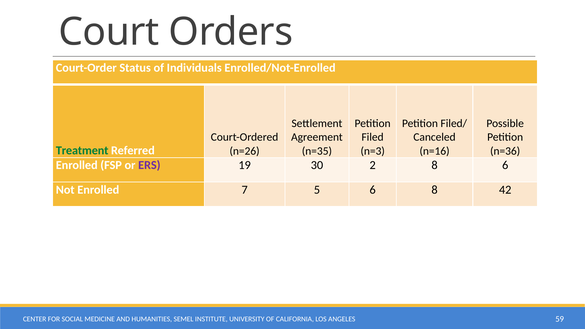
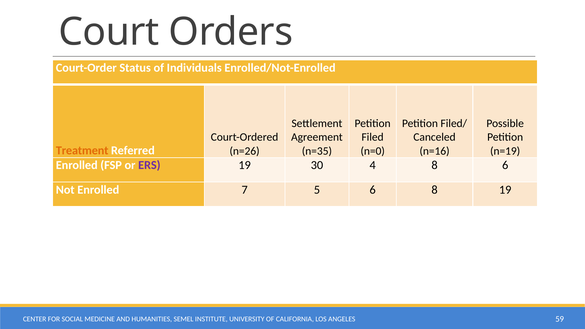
Treatment colour: green -> orange (82, 150)
n=3: n=3 -> n=0 (373, 151)
n=36: n=36 -> n=19 (505, 151)
2: 2 -> 4 (373, 165)
8 42: 42 -> 19 (505, 190)
